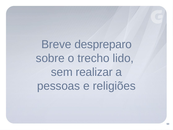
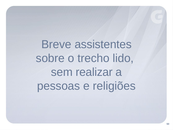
despreparo: despreparo -> assistentes (103, 44)
